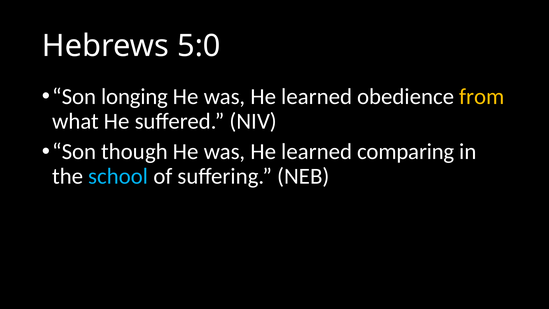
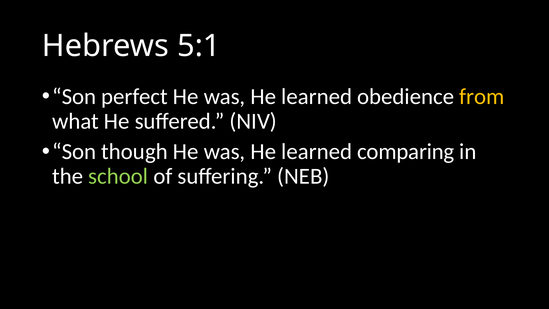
5:0: 5:0 -> 5:1 (199, 46)
longing: longing -> perfect (135, 96)
school colour: light blue -> light green (118, 176)
